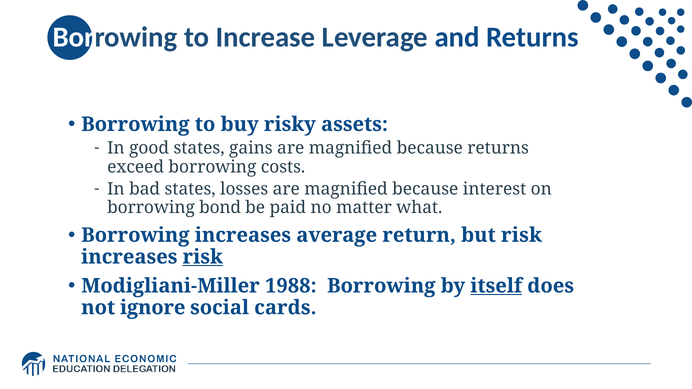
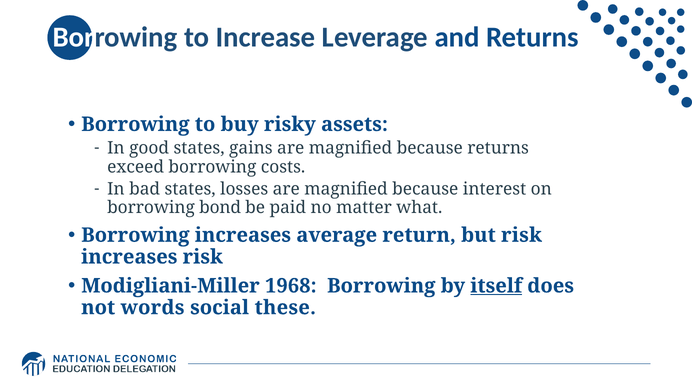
risk underline: present -> none (203, 257)
1988: 1988 -> 1968 (291, 286)
ignore: ignore -> words (153, 308)
cards: cards -> these (285, 308)
